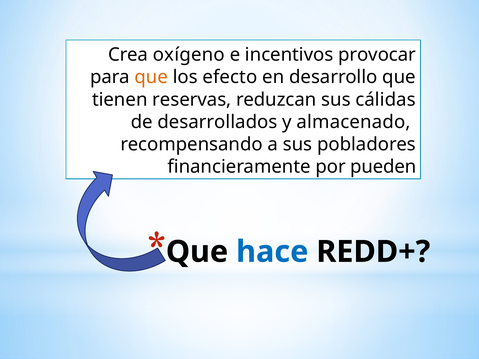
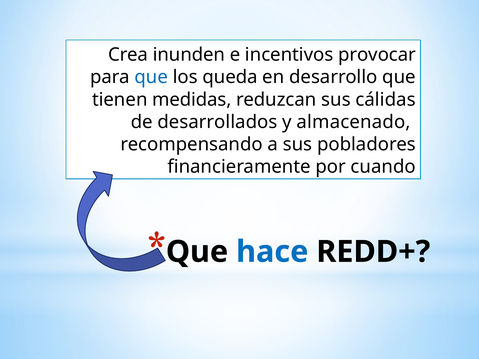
oxígeno: oxígeno -> inunden (189, 55)
que colour: orange -> blue (151, 77)
efecto: efecto -> queda (230, 77)
reservas: reservas -> medidas (192, 100)
pueden: pueden -> cuando (383, 167)
